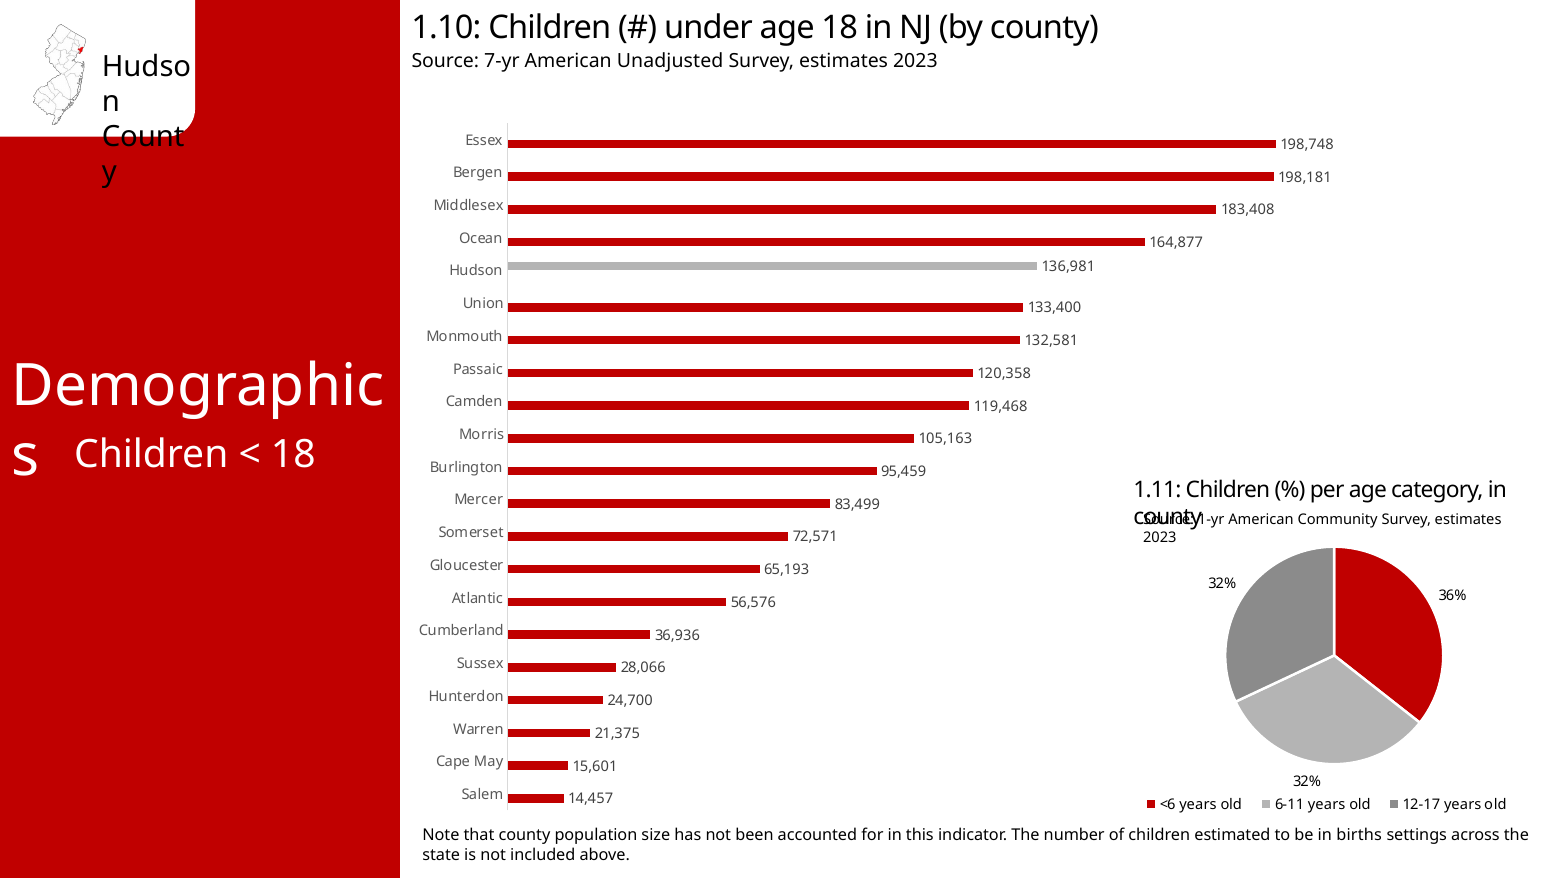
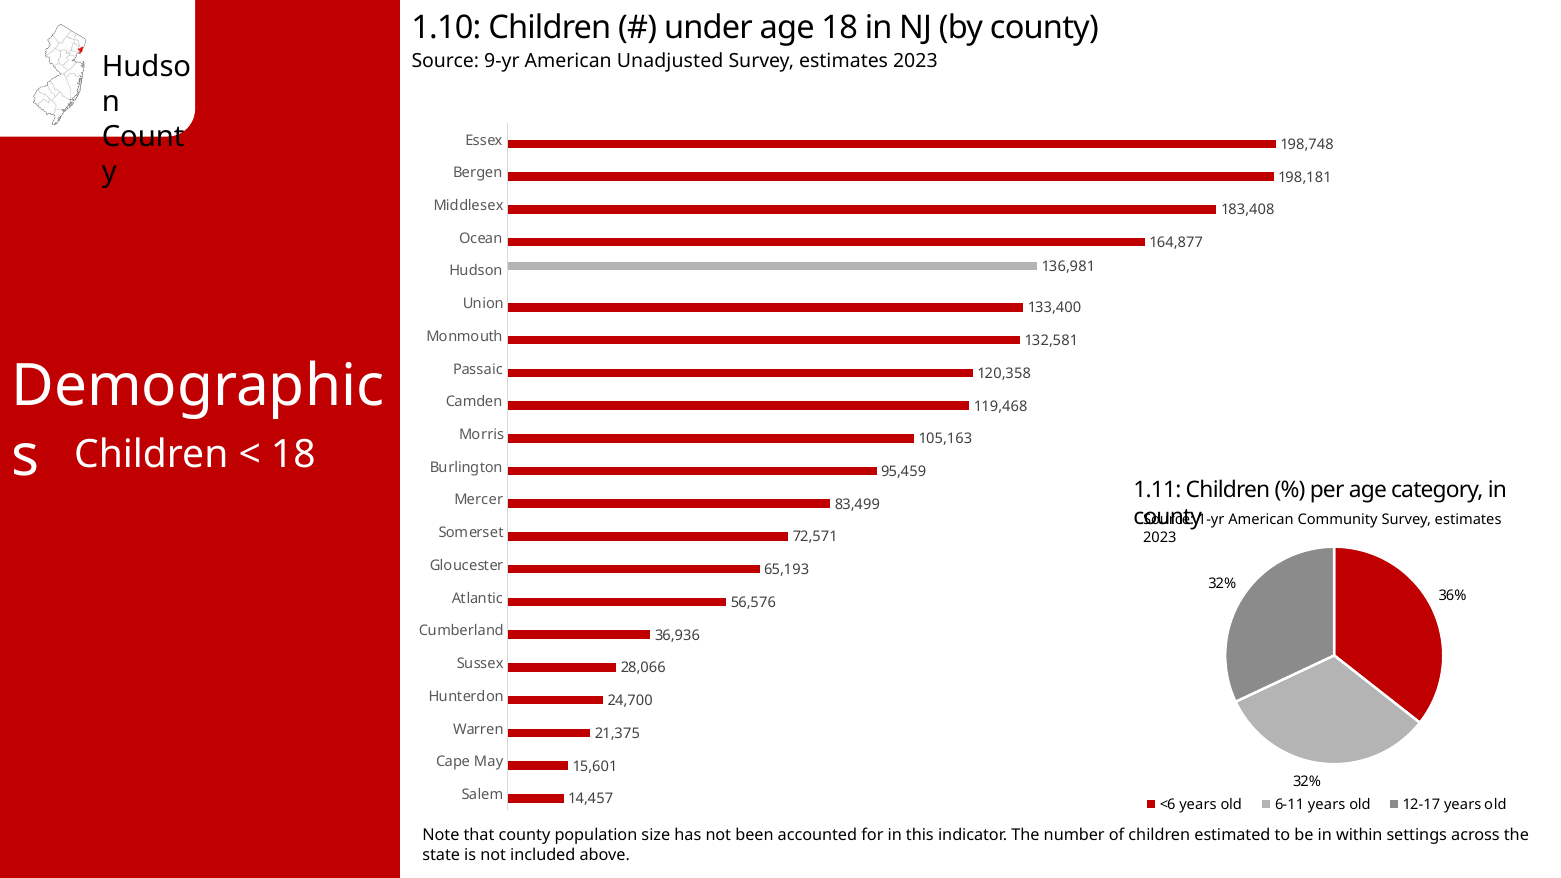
7-yr: 7-yr -> 9-yr (502, 62)
births: births -> within (1359, 835)
